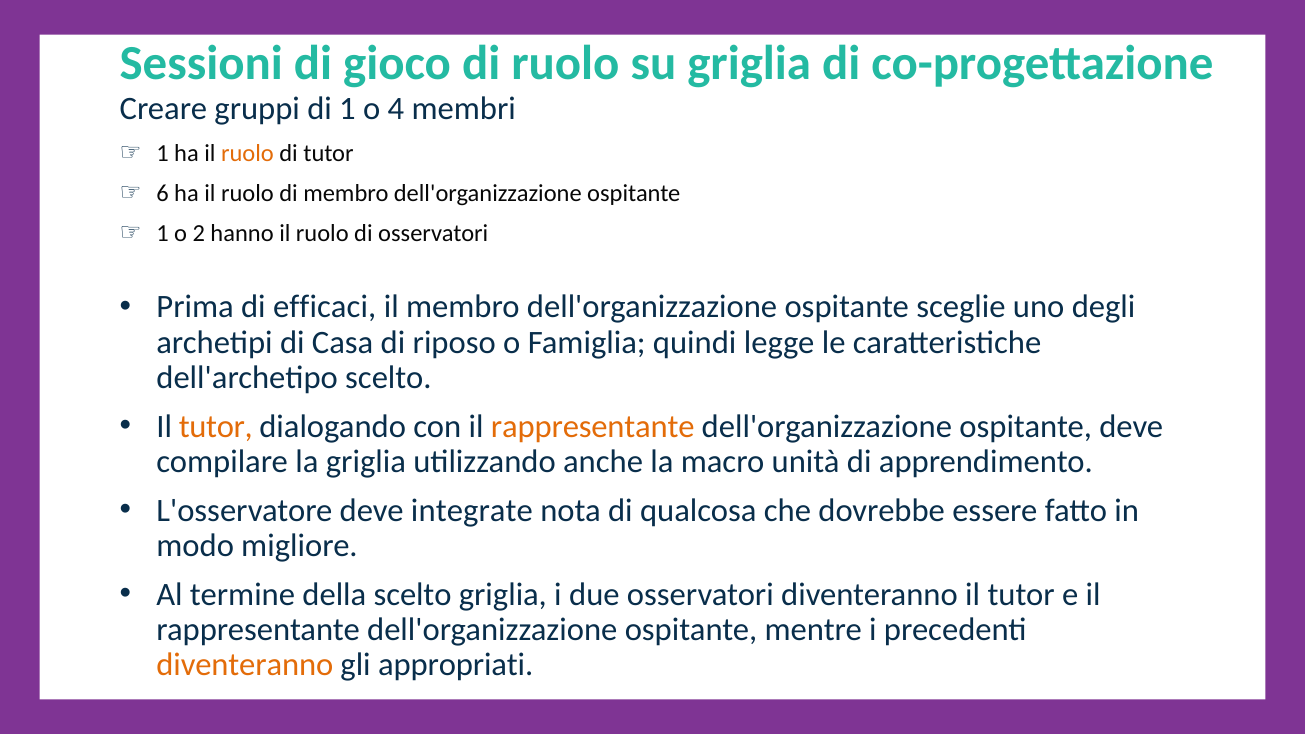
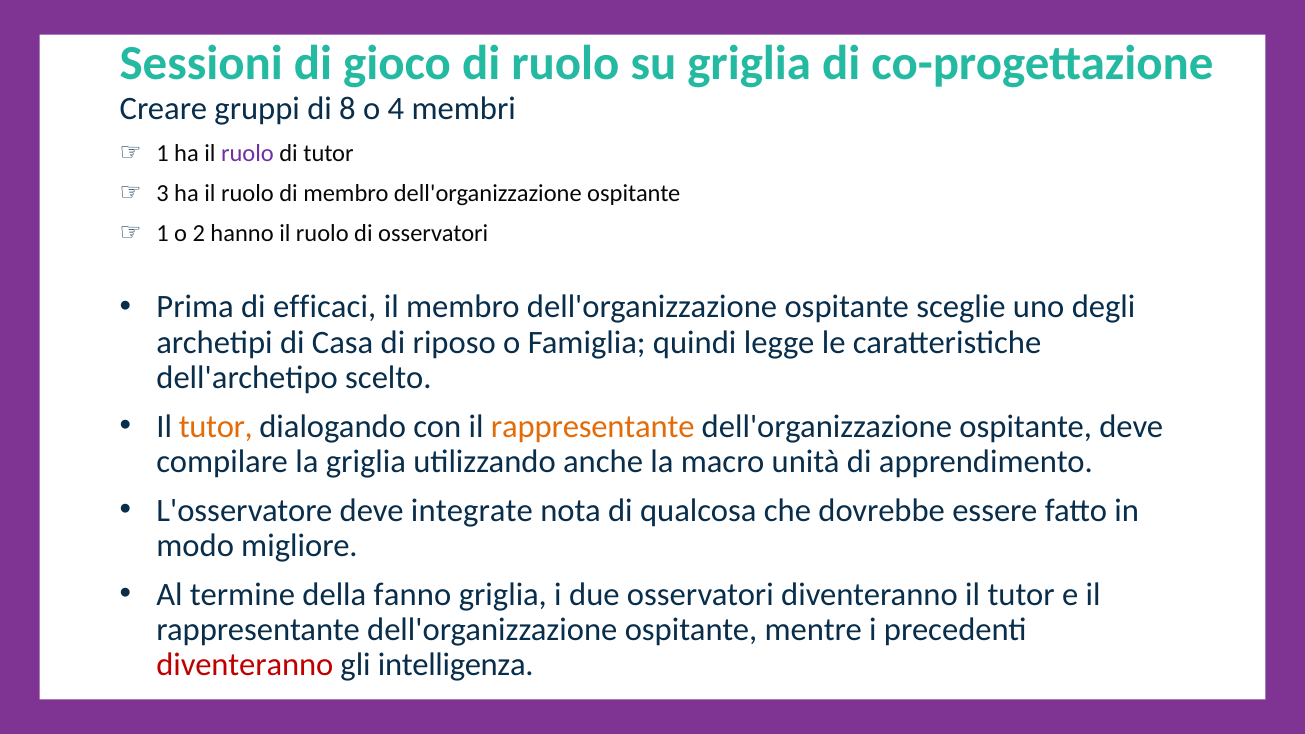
di 1: 1 -> 8 (347, 108)
ruolo colour: orange -> purple (247, 153)
6: 6 -> 3 (163, 193)
della scelto: scelto -> fanno (412, 595)
diventeranno colour: orange -> red (245, 665)
appropriati: appropriati -> intelligenza (456, 665)
